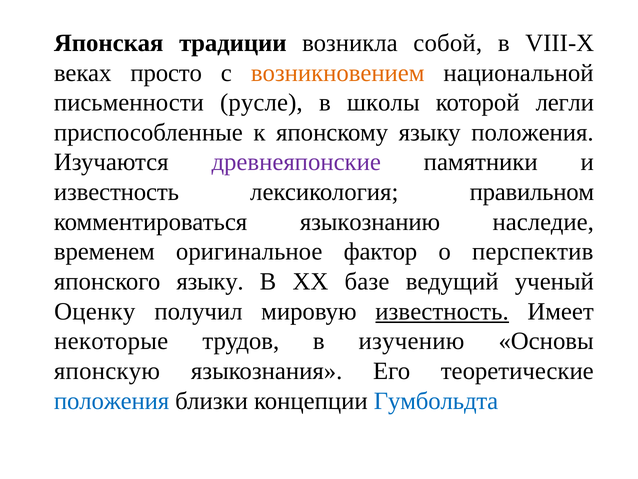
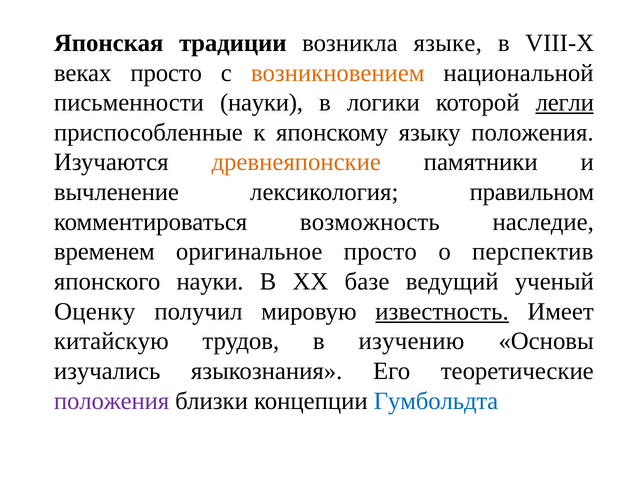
собой: собой -> языке (448, 43)
письменности русле: русле -> науки (262, 103)
школы: школы -> логики (383, 103)
легли underline: none -> present (565, 103)
древнеяпонские colour: purple -> orange (296, 162)
известность: известность -> вычленение (116, 192)
языкознанию: языкознанию -> возможность (370, 222)
оригинальное фактор: фактор -> просто (380, 251)
японского языку: языку -> науки (210, 281)
некоторые: некоторые -> китайскую (111, 341)
японскую: японскую -> изучались (107, 371)
положения colour: blue -> purple (112, 400)
